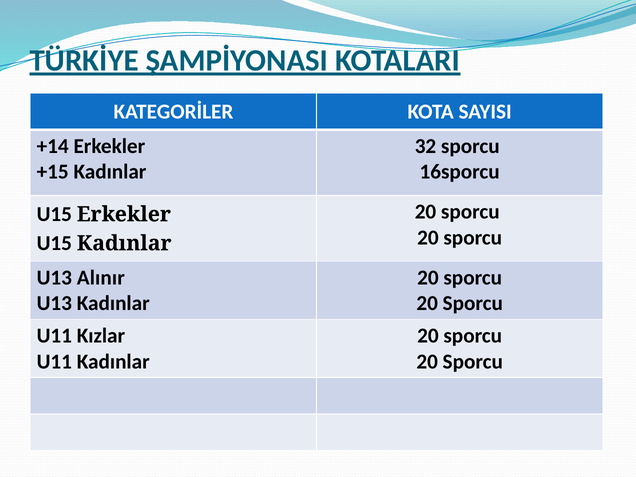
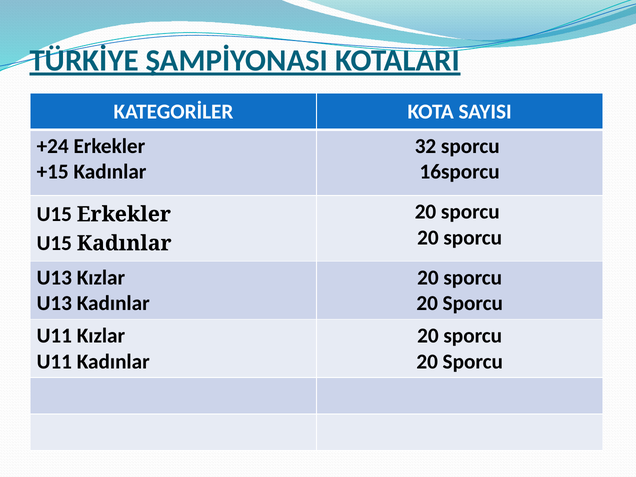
+14: +14 -> +24 (53, 146)
U13 Alınır: Alınır -> Kızlar (101, 278)
